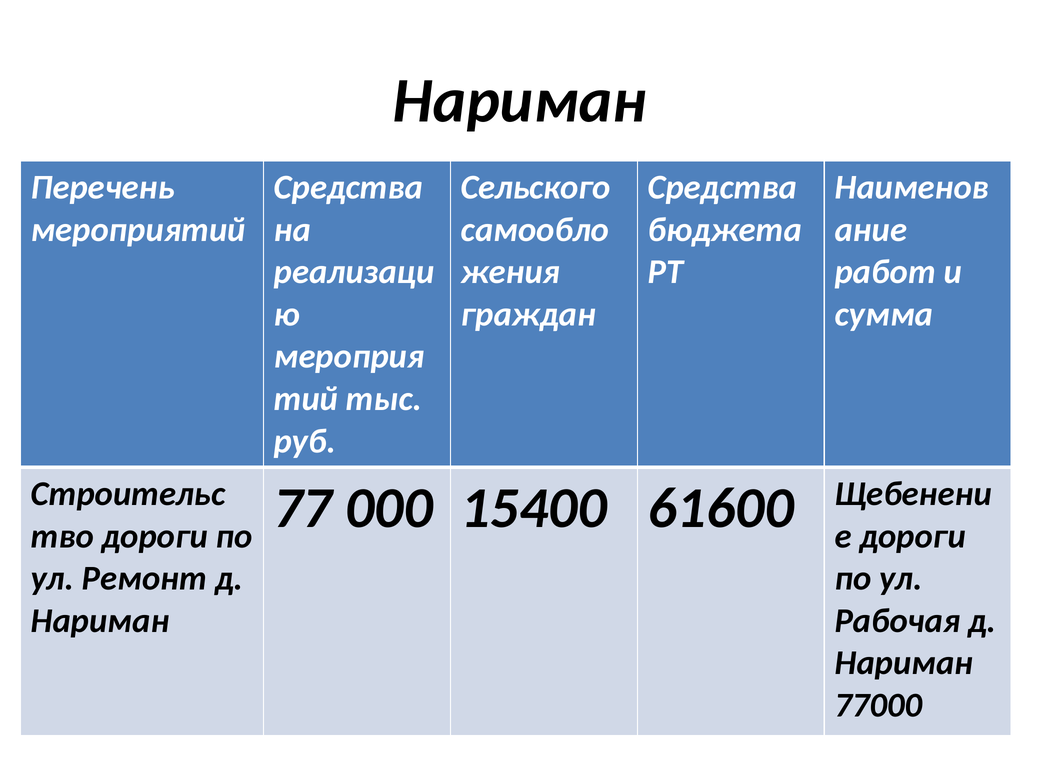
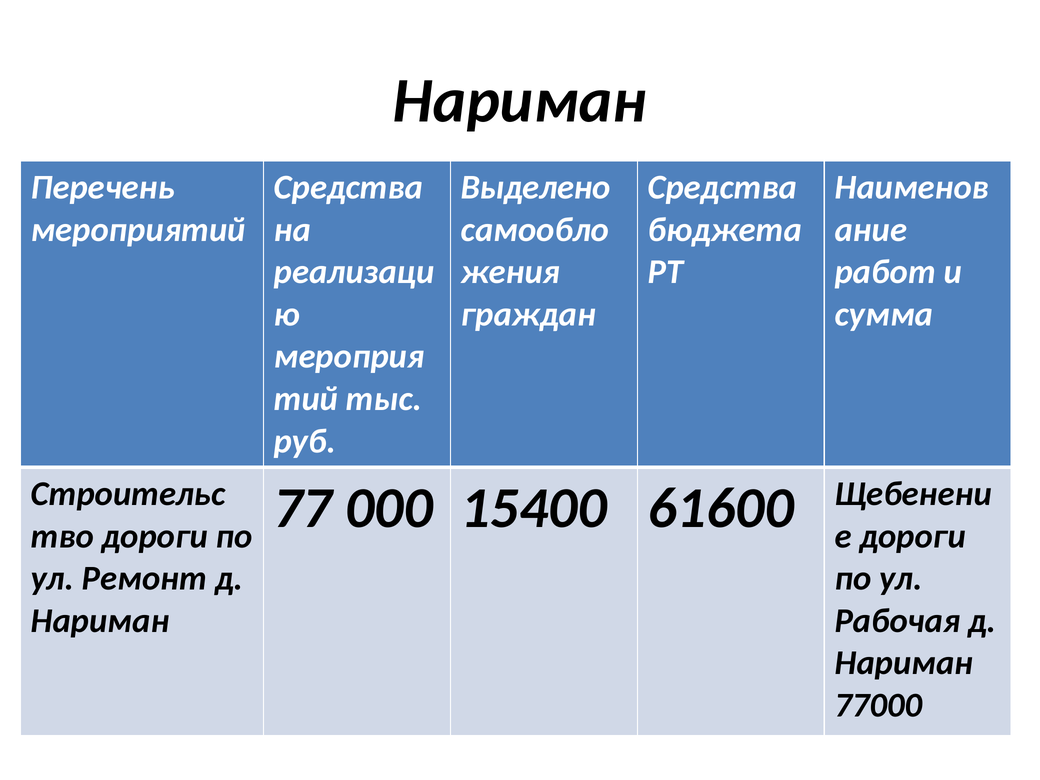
Сельского: Сельского -> Выделено (536, 187)
